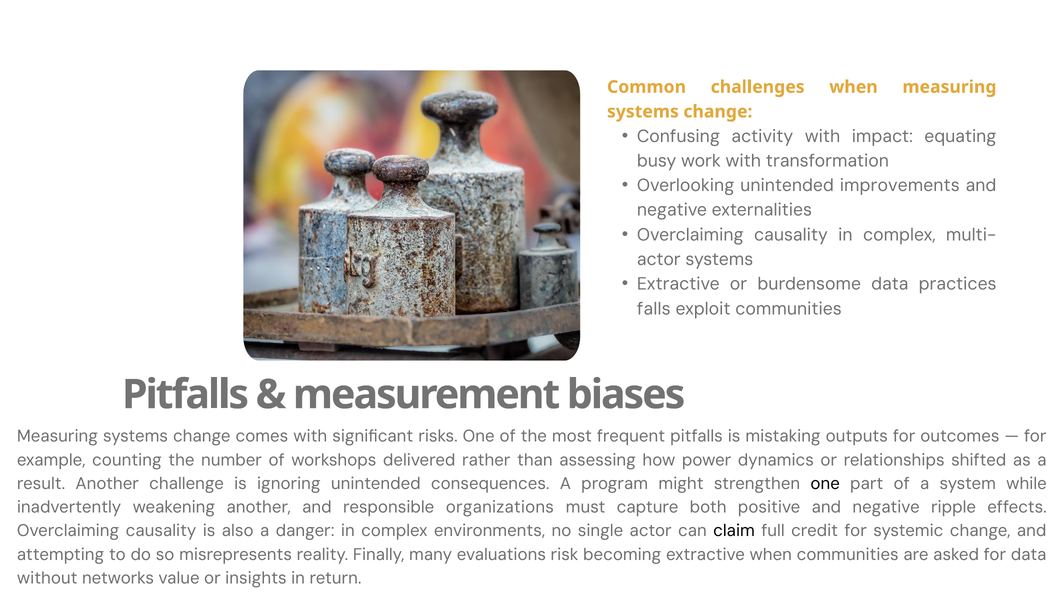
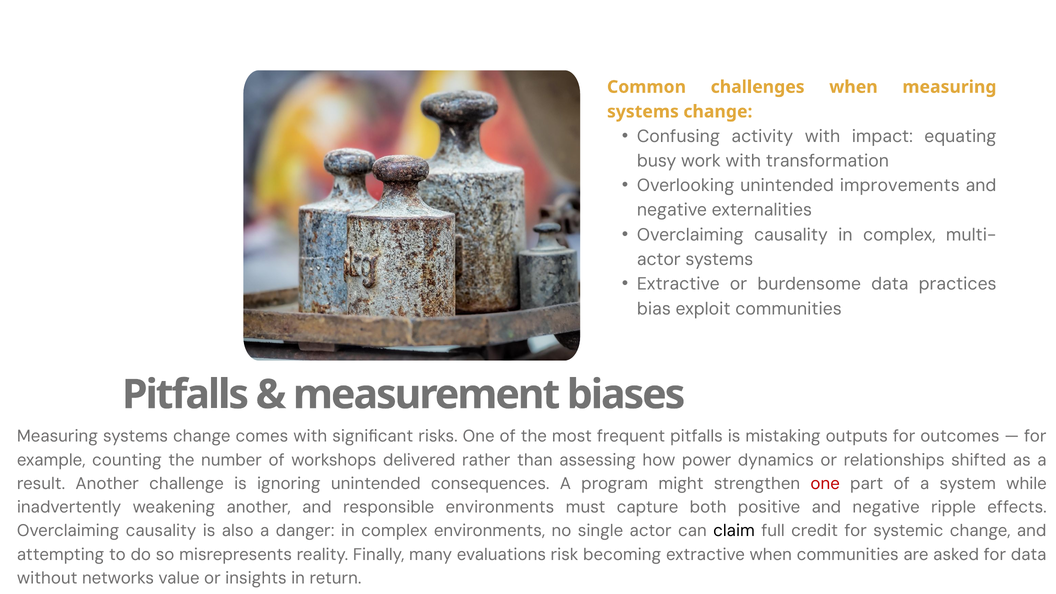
falls: falls -> bias (654, 309)
one colour: black -> red (825, 484)
responsible organizations: organizations -> environments (500, 507)
